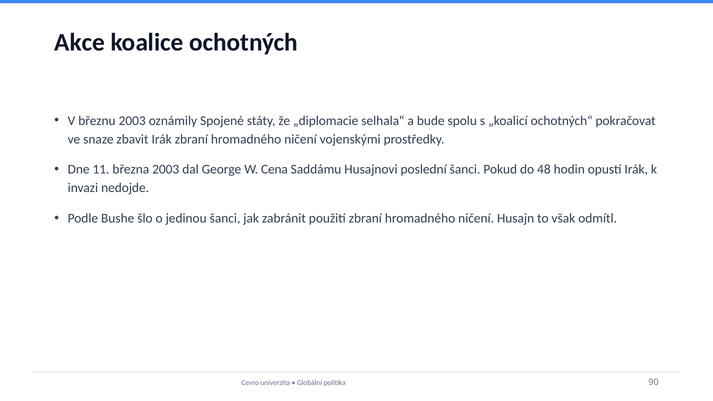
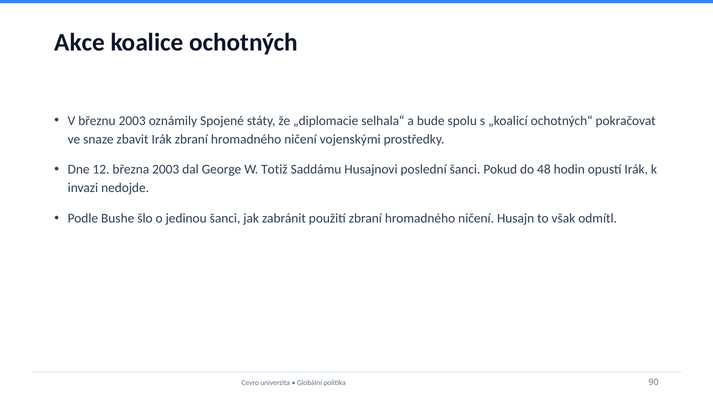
11: 11 -> 12 (101, 170)
Cena: Cena -> Totiž (274, 170)
